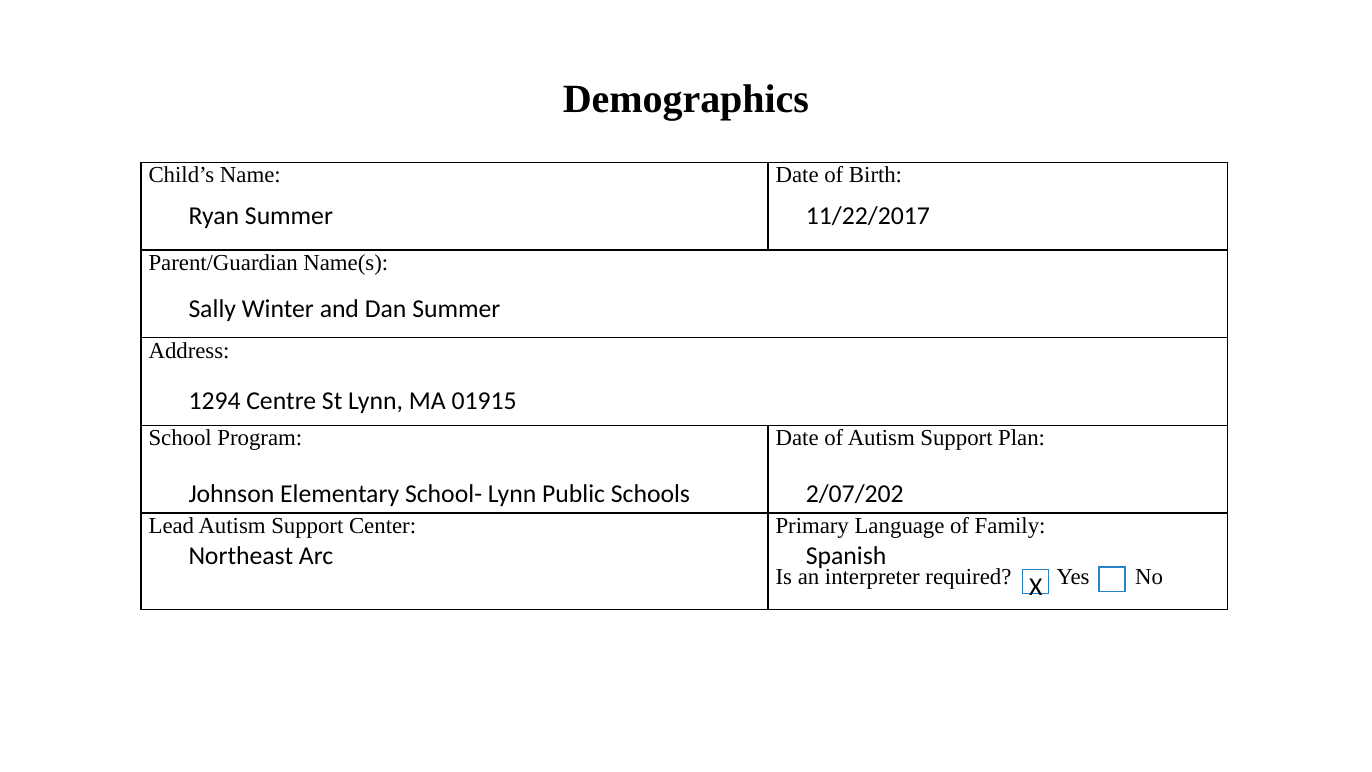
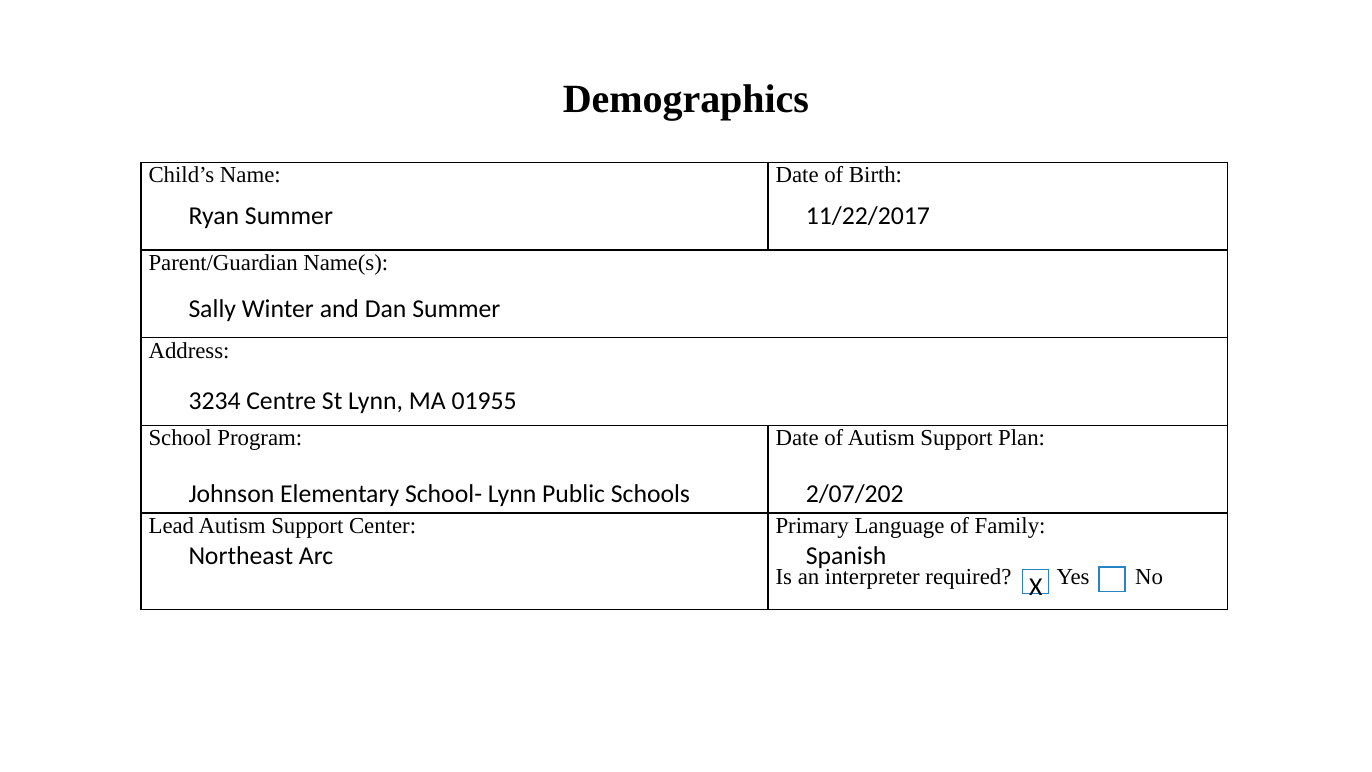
1294: 1294 -> 3234 (215, 401)
01915: 01915 -> 01955 (484, 401)
